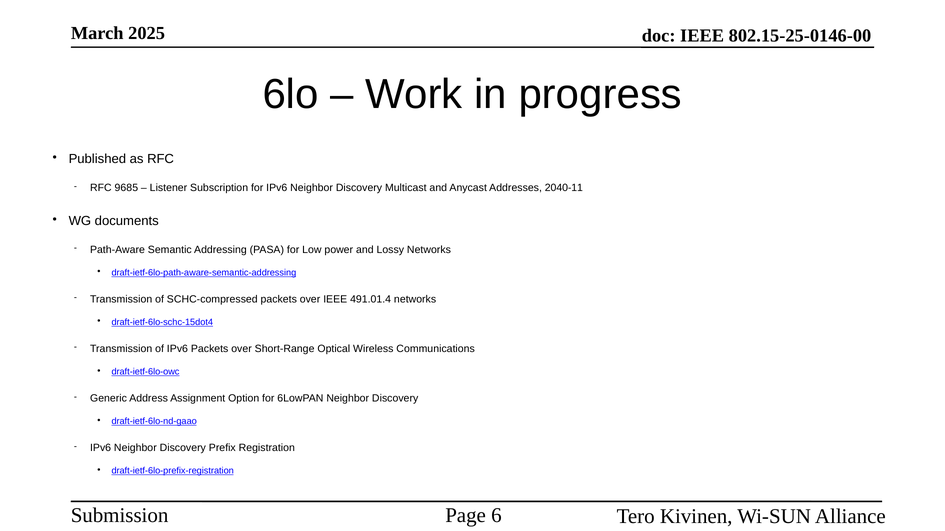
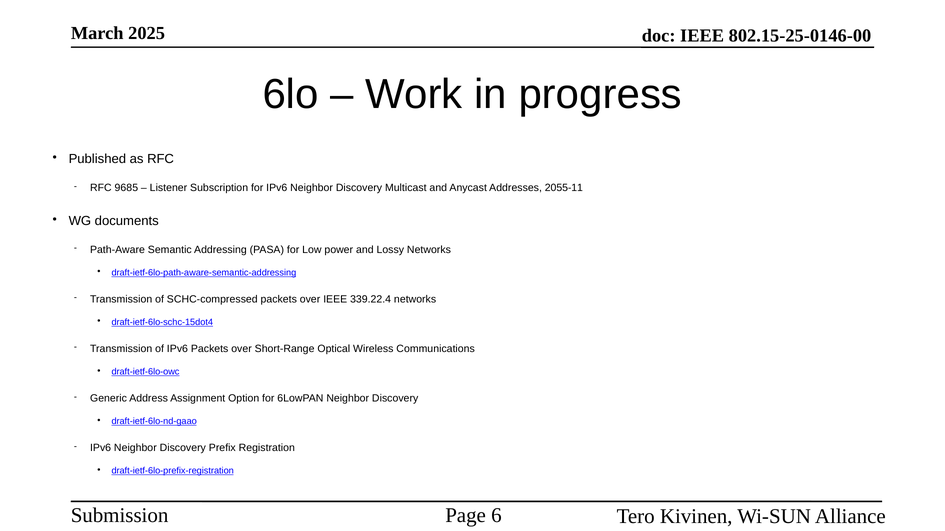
2040-11: 2040-11 -> 2055-11 (564, 188)
491.01.4: 491.01.4 -> 339.22.4 (371, 300)
